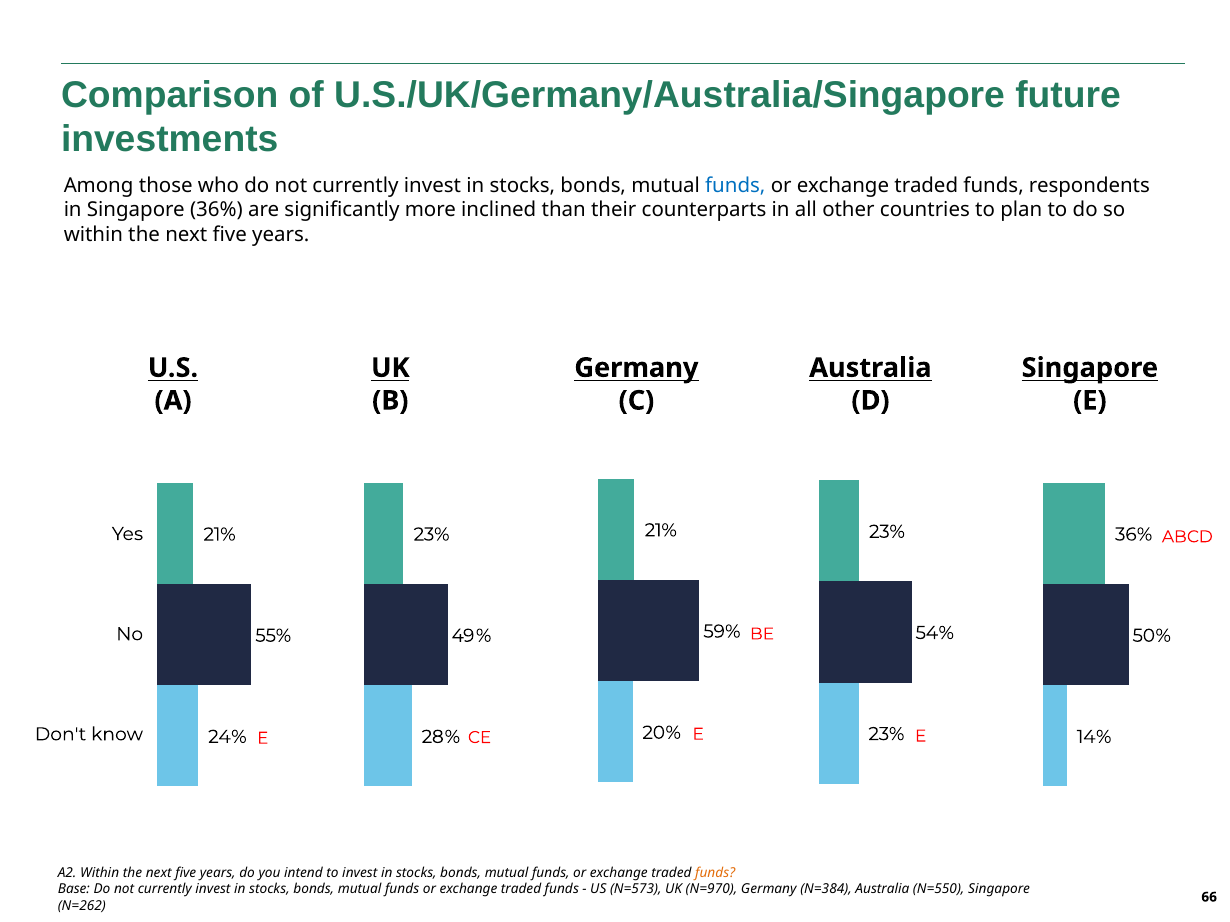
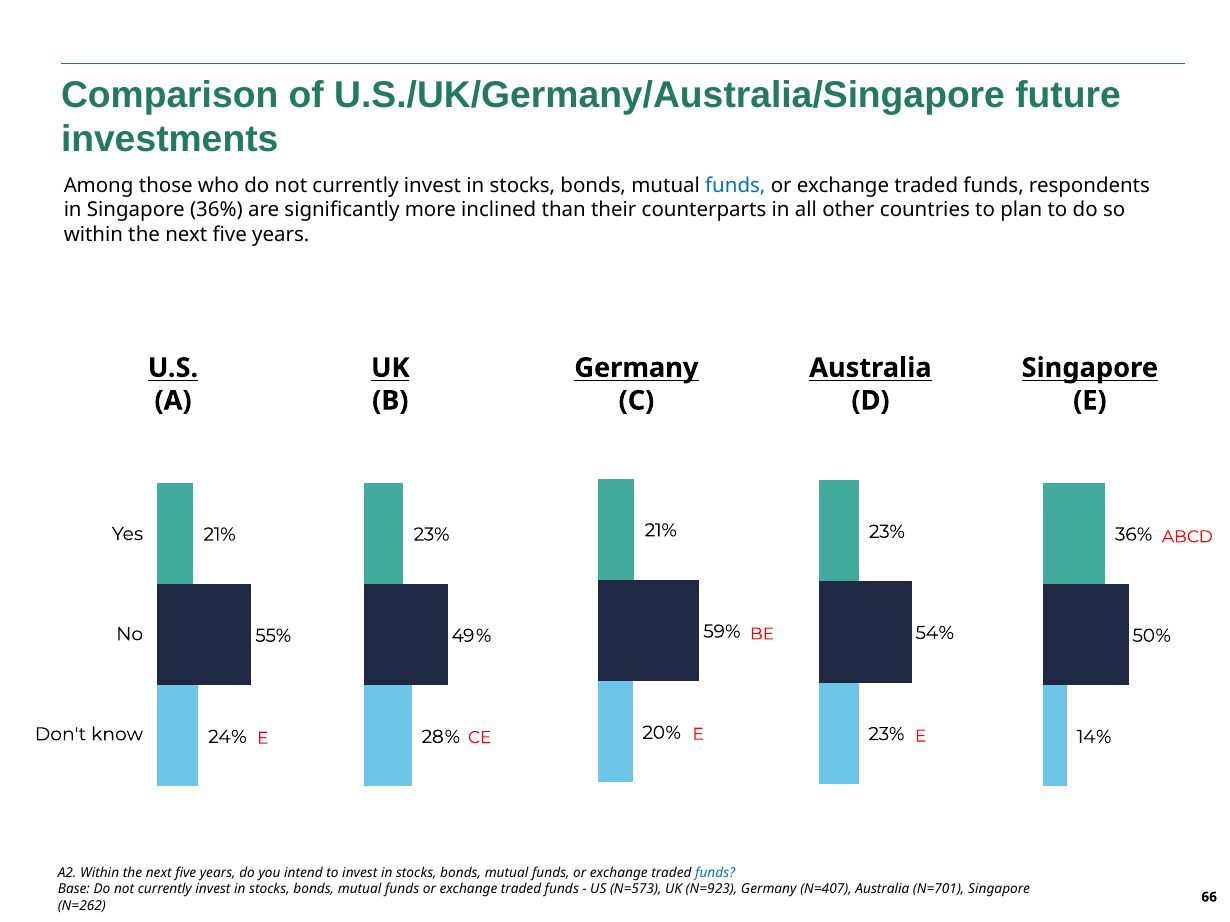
funds colour: orange -> blue (715, 873)
N=970: N=970 -> N=923 (712, 890)
N=384: N=384 -> N=407 (826, 890)
N=550: N=550 -> N=701 (939, 890)
